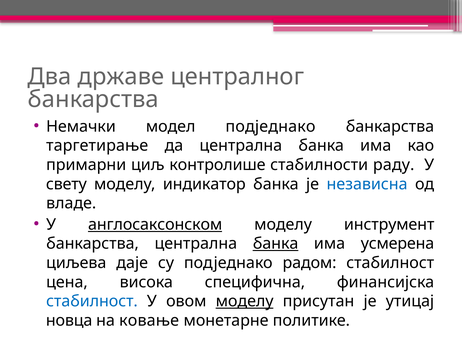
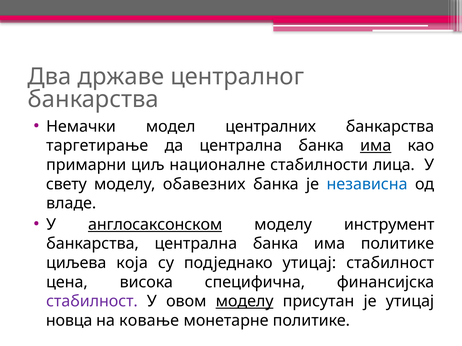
модел подједнако: подједнако -> централних (271, 127)
има underline: none -> present (376, 146)
контролише: контролише -> националне (217, 165)
раду: раду -> лица (394, 165)
индикатор: индикатор -> обавезних (204, 184)
банка underline: present -> none (276, 244)
има усмерена: усмерена -> политике (397, 244)
даје: даје -> која (132, 263)
подједнако радом: радом -> утицај (309, 263)
стабилност colour: blue -> purple (92, 302)
